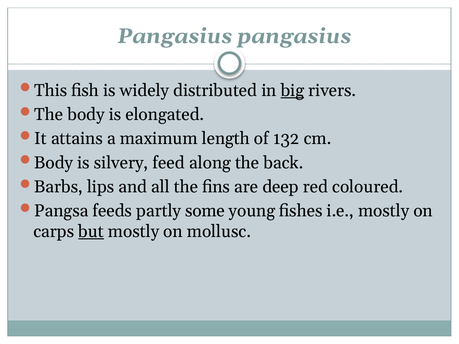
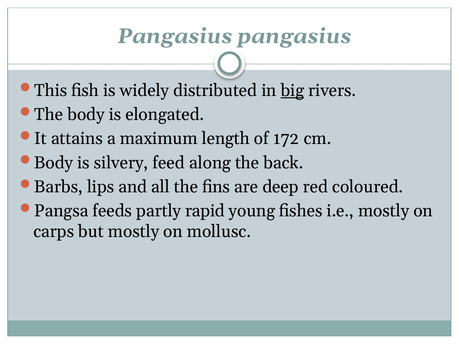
132: 132 -> 172 (286, 139)
some: some -> rapid (205, 211)
but underline: present -> none (91, 232)
